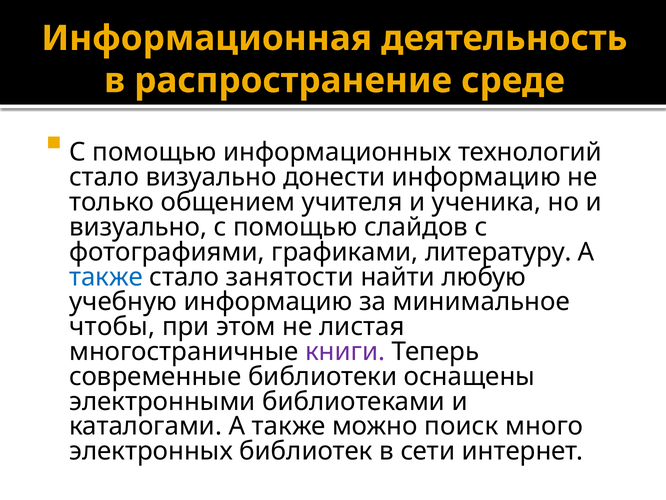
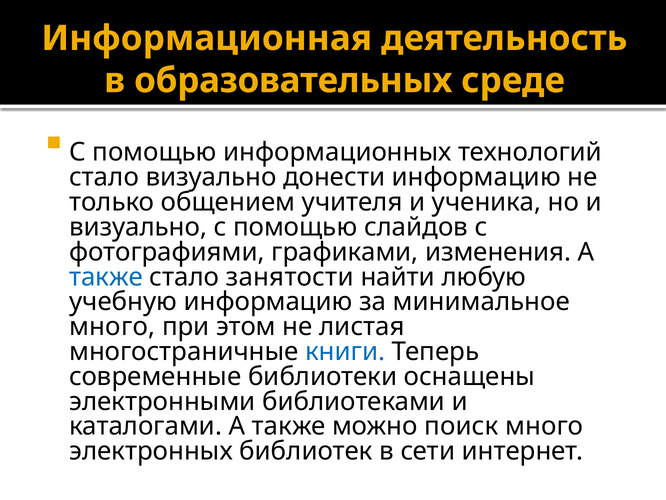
распространение: распространение -> образовательных (293, 80)
литературу: литературу -> изменения (498, 252)
чтобы: чтобы -> много (112, 326)
книги colour: purple -> blue (345, 351)
